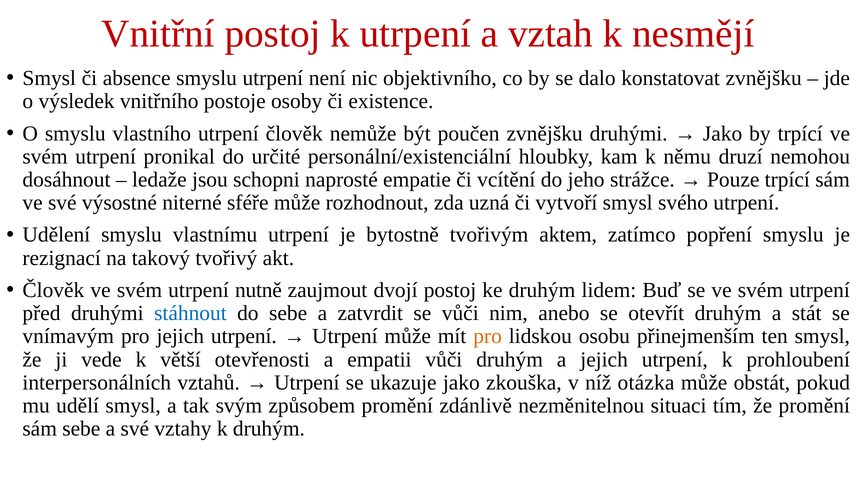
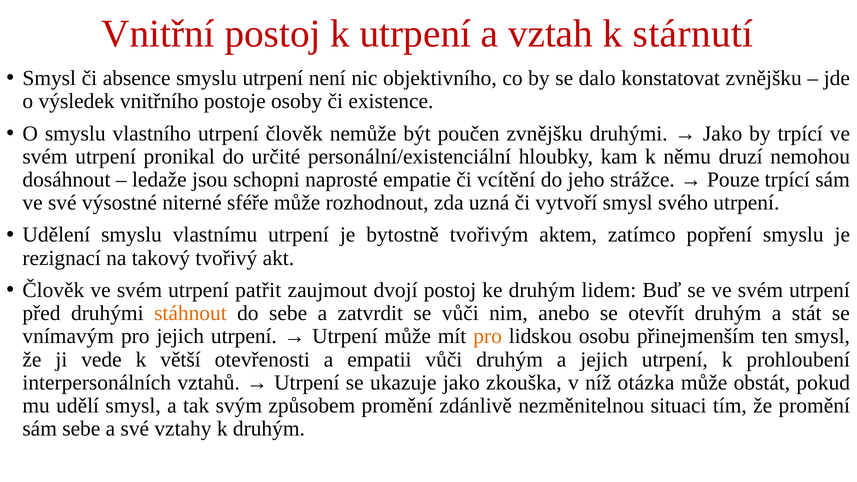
nesmějí: nesmějí -> stárnutí (693, 34)
nutně: nutně -> patřit (258, 290)
stáhnout colour: blue -> orange (190, 313)
